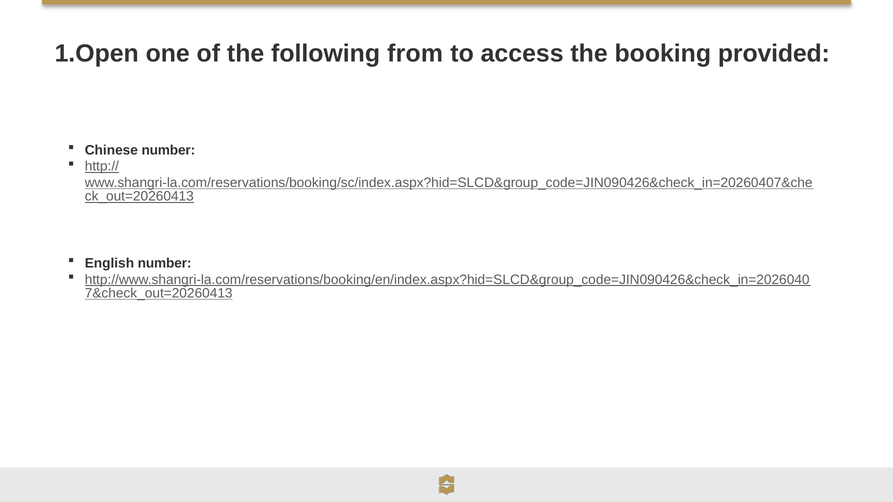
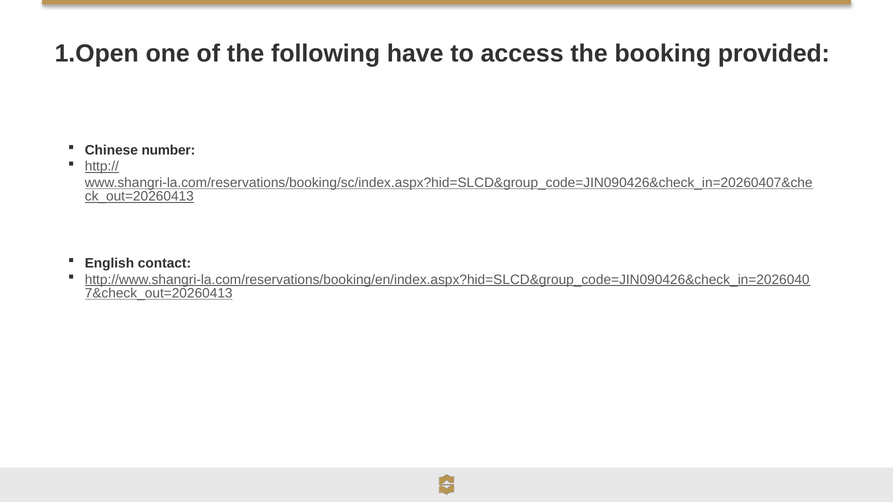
from: from -> have (415, 54)
English number: number -> contact (164, 263)
